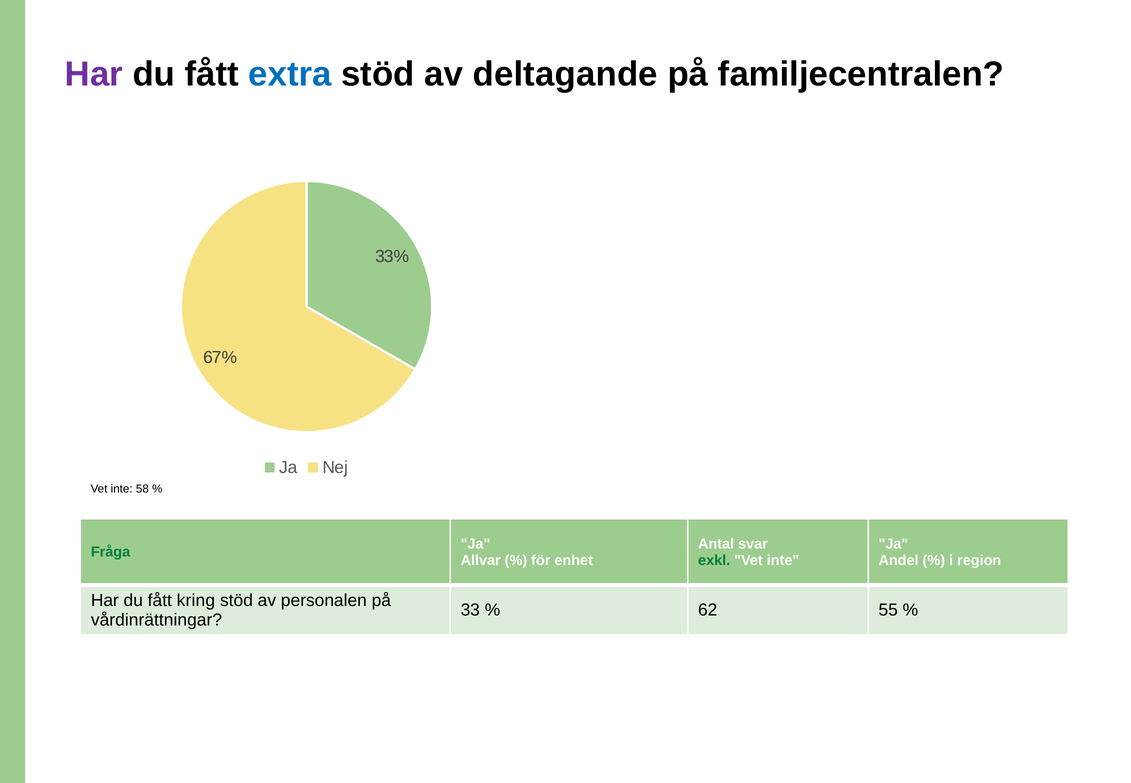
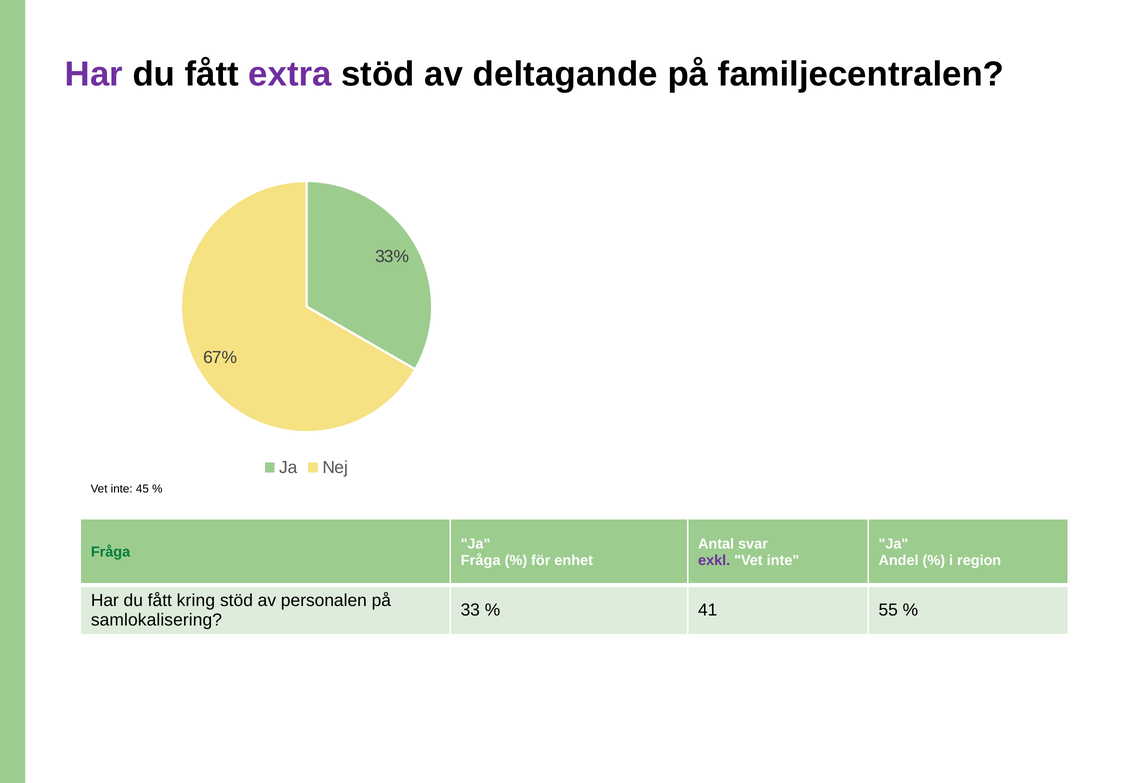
extra colour: blue -> purple (290, 74)
58: 58 -> 45 (142, 489)
Allvar: Allvar -> Fråga (481, 560)
exkl colour: green -> purple (714, 560)
62: 62 -> 41 (708, 610)
vårdinrättningar: vårdinrättningar -> samlokalisering (156, 620)
